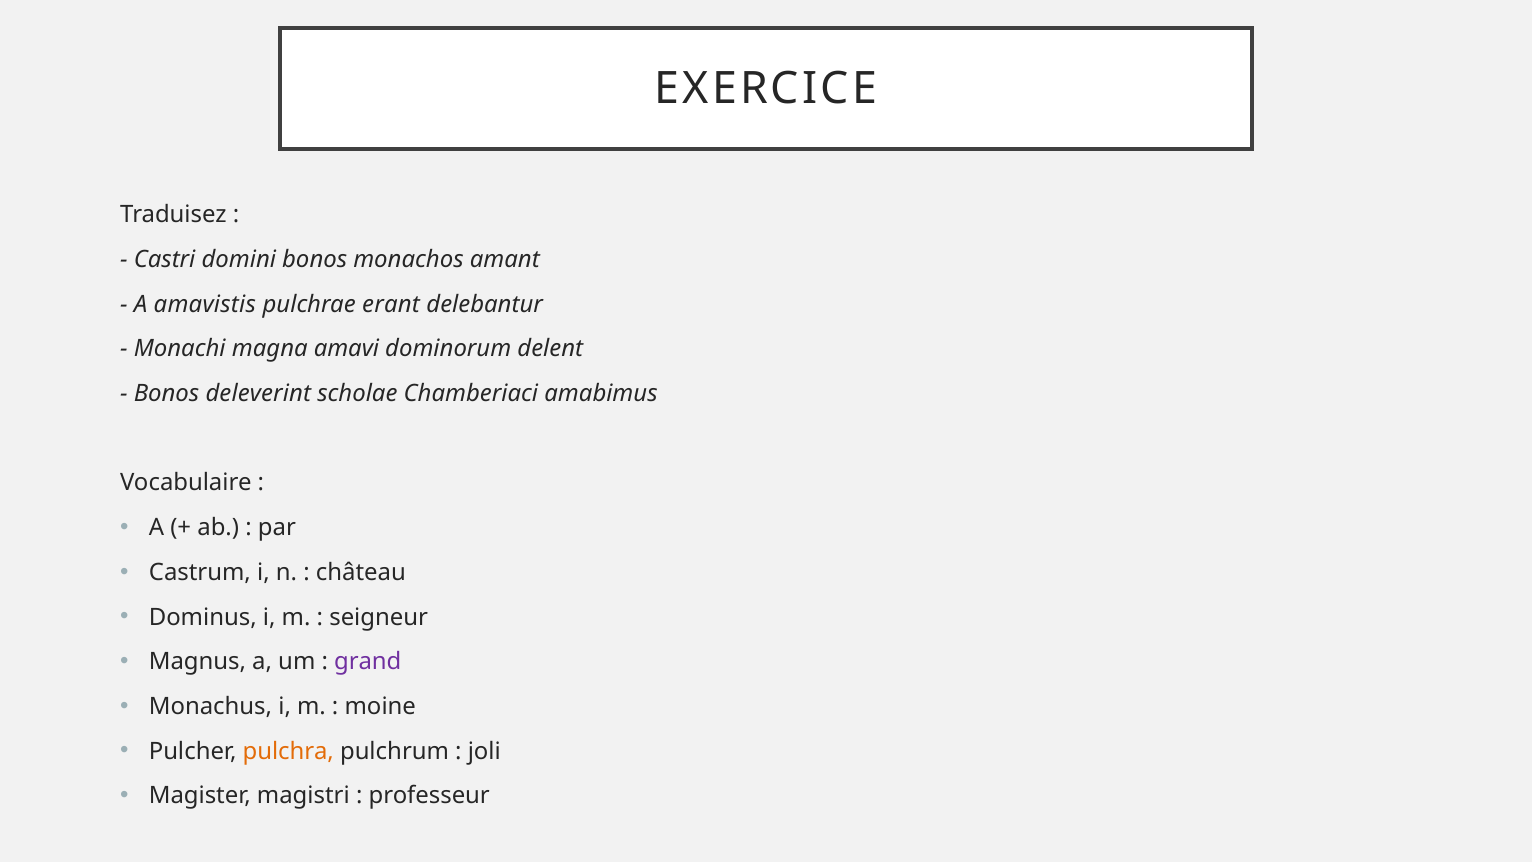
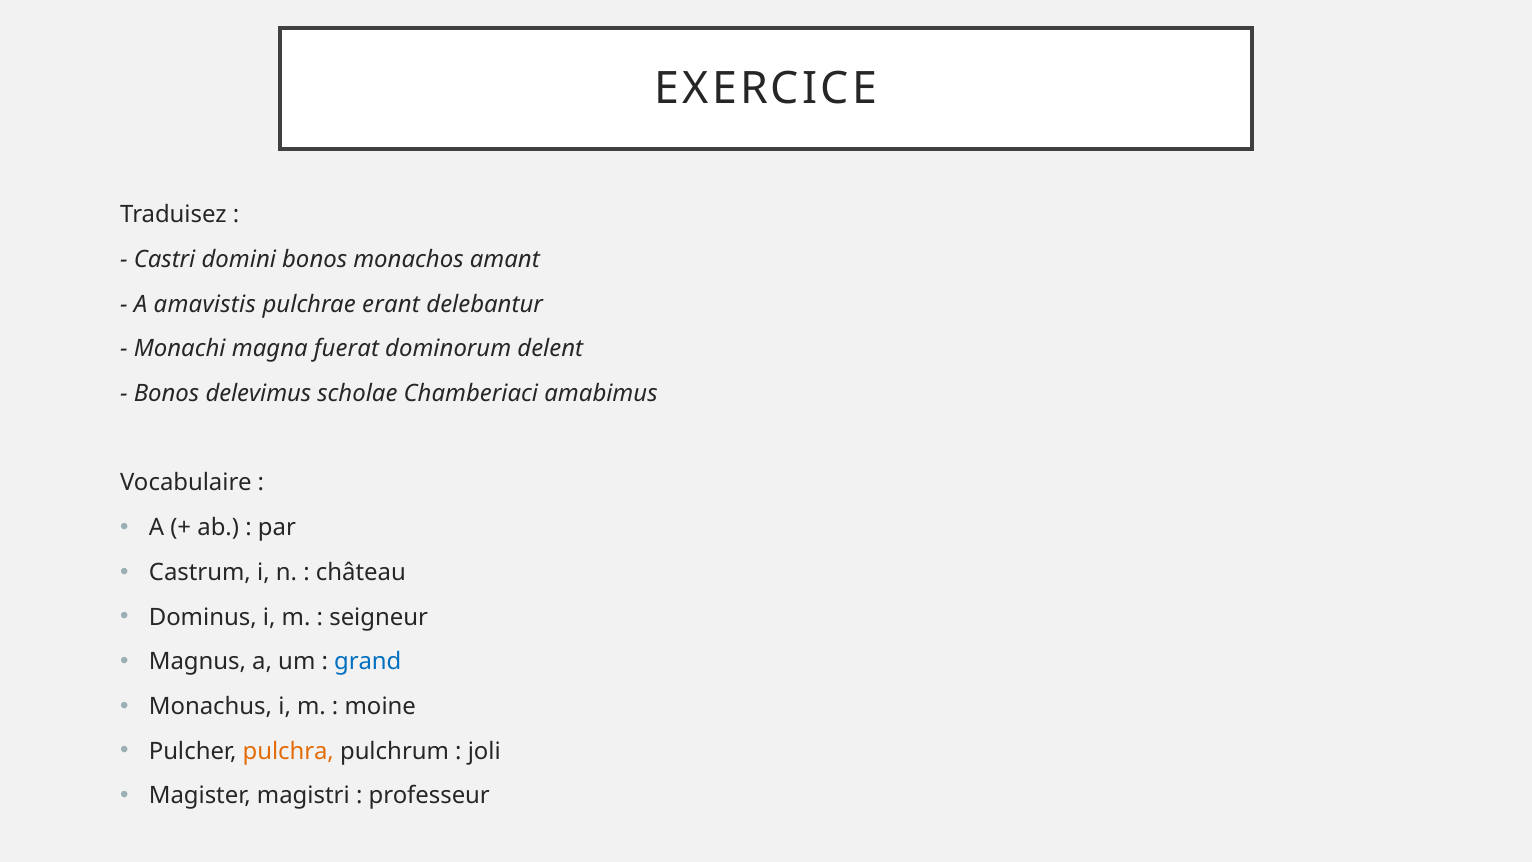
amavi: amavi -> fuerat (346, 349)
deleverint: deleverint -> delevimus (258, 394)
grand colour: purple -> blue (368, 662)
